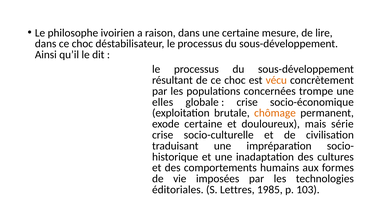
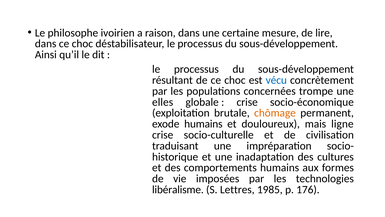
vécu colour: orange -> blue (276, 80)
exode certaine: certaine -> humains (203, 124)
série: série -> ligne (342, 124)
éditoriales: éditoriales -> libéralisme (178, 189)
103: 103 -> 176 (308, 189)
